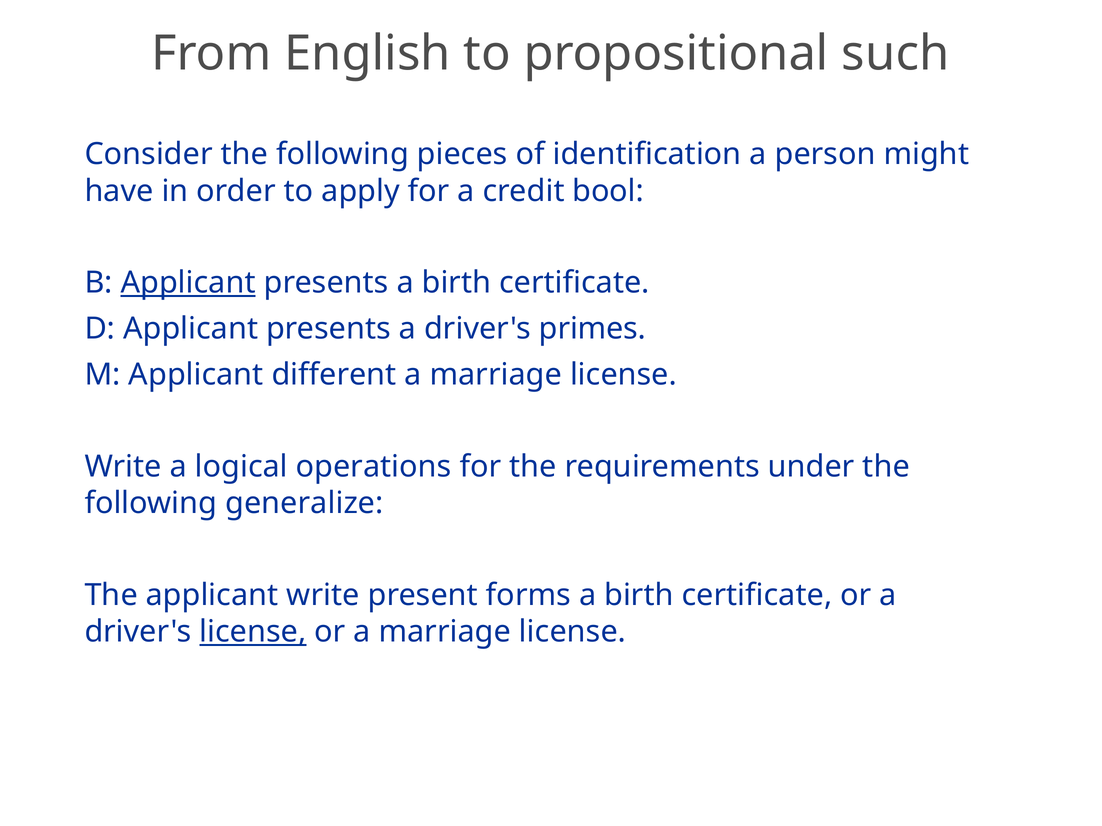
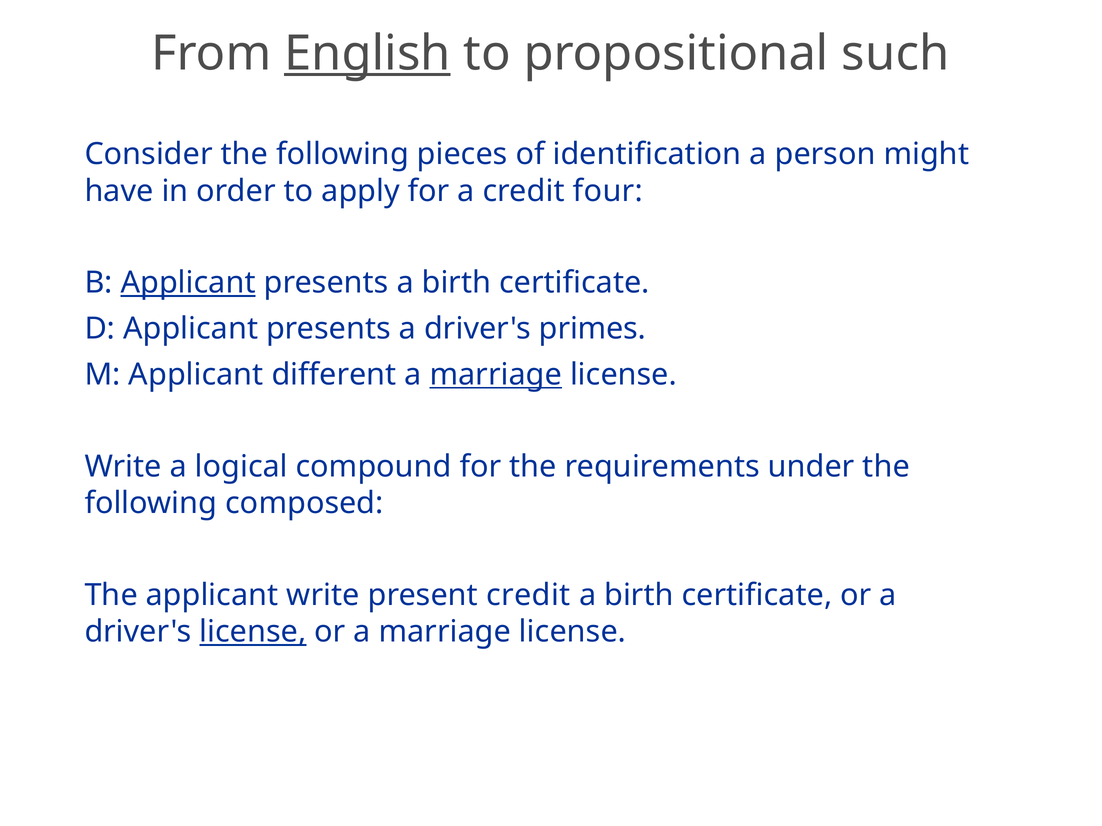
English underline: none -> present (367, 54)
bool: bool -> four (608, 191)
marriage underline: none -> present (496, 375)
operations: operations -> compound (374, 467)
generalize: generalize -> composed (304, 503)
present forms: forms -> credit (528, 595)
